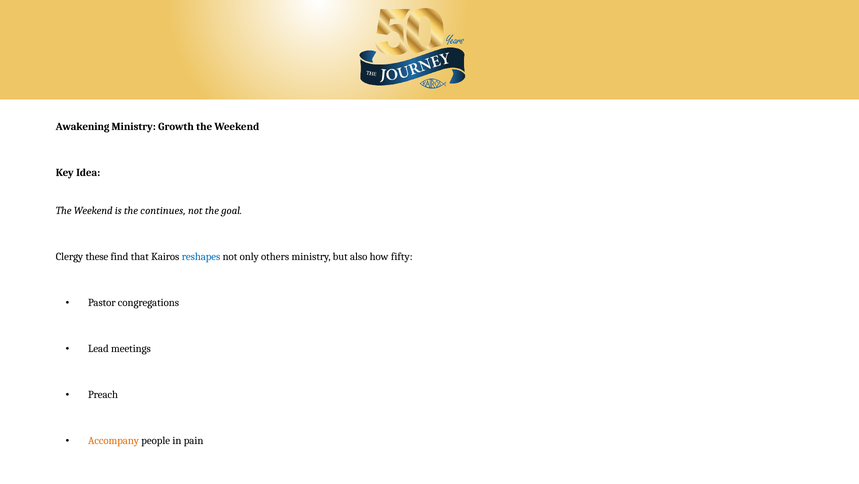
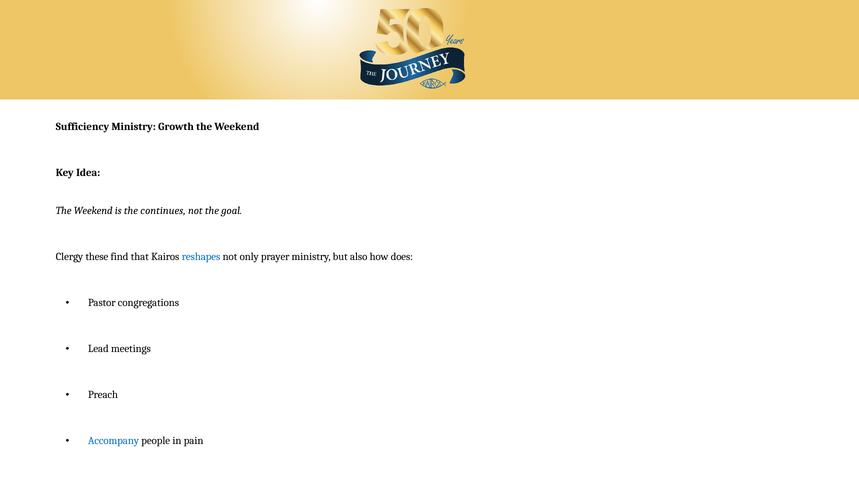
Awakening: Awakening -> Sufficiency (82, 127)
others: others -> prayer (275, 256)
fifty: fifty -> does (402, 256)
Accompany colour: orange -> blue (114, 440)
